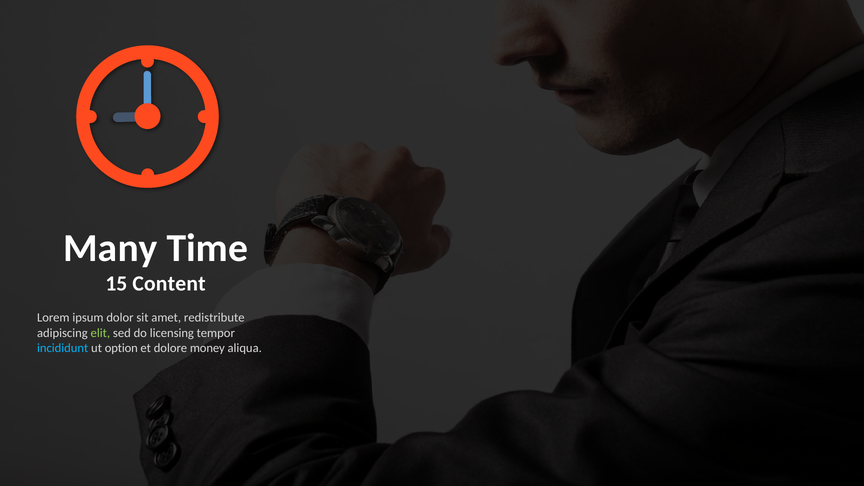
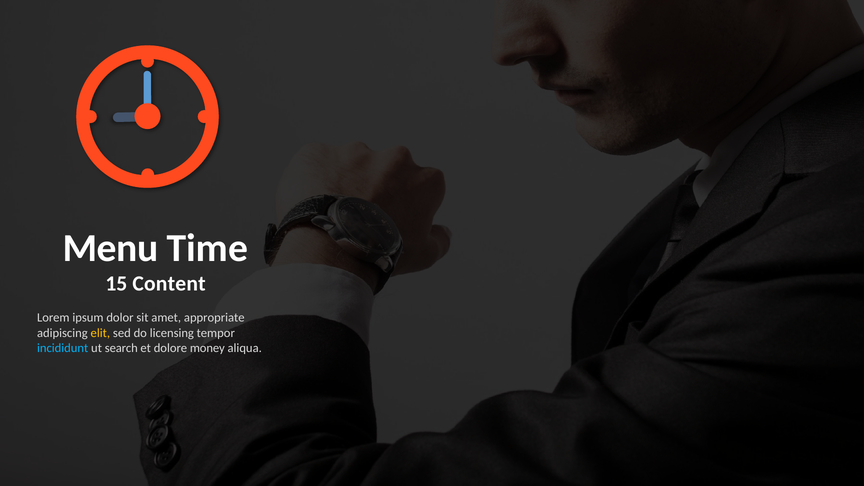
Many: Many -> Menu (111, 248)
redistribute: redistribute -> appropriate (214, 318)
elit colour: light green -> yellow (100, 333)
option: option -> search (121, 348)
